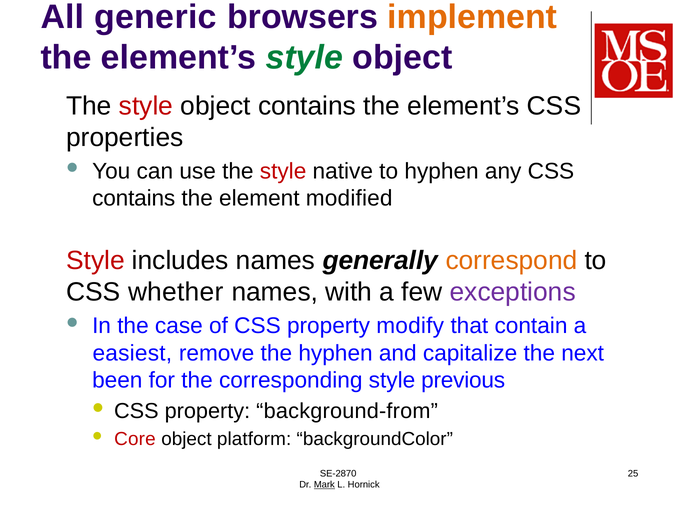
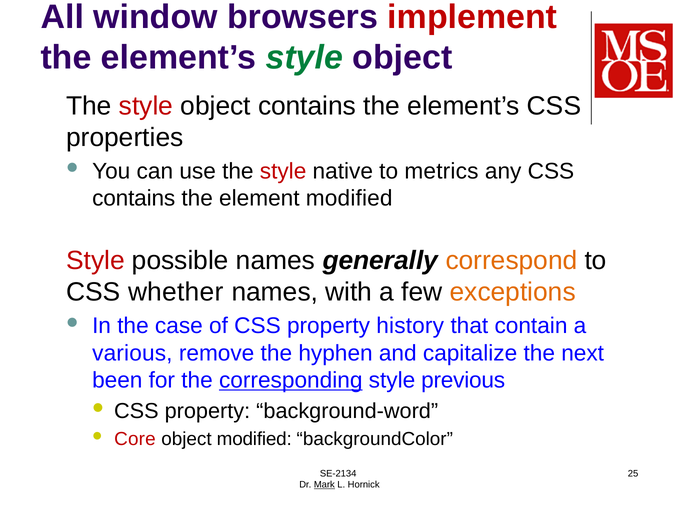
generic: generic -> window (156, 17)
implement colour: orange -> red (472, 17)
to hyphen: hyphen -> metrics (441, 171)
includes: includes -> possible (180, 261)
exceptions colour: purple -> orange (513, 292)
modify: modify -> history (410, 326)
easiest: easiest -> various (132, 353)
corresponding underline: none -> present (291, 380)
background-from: background-from -> background-word (347, 411)
object platform: platform -> modified (254, 439)
SE-2870: SE-2870 -> SE-2134 (338, 474)
